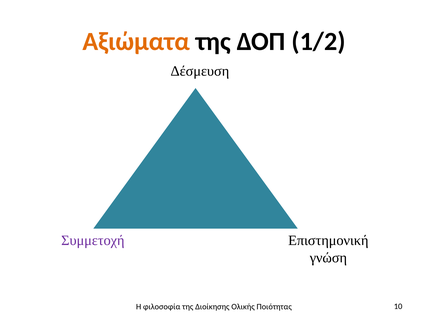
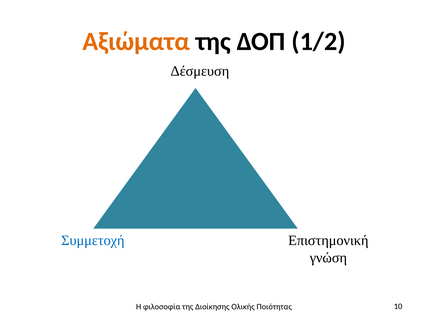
Συμμετοχή colour: purple -> blue (93, 241)
